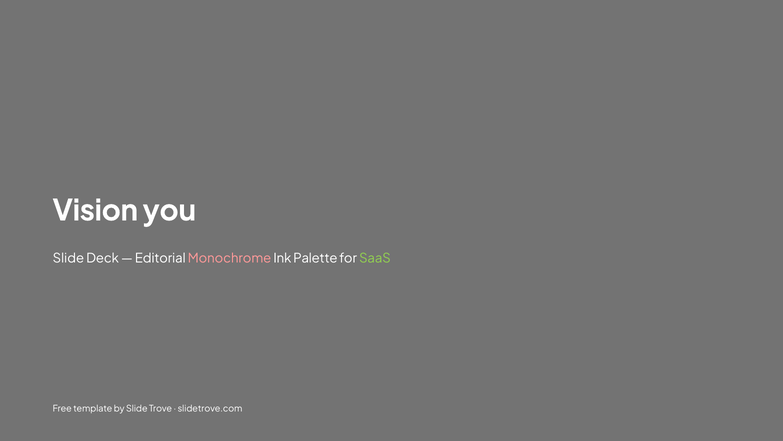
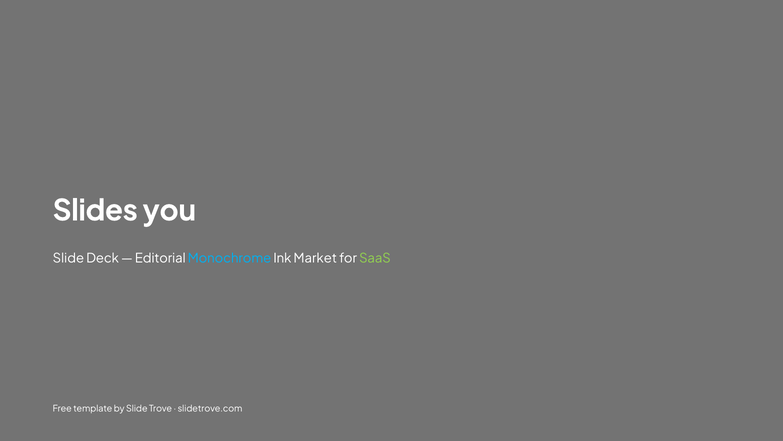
Vision: Vision -> Slides (95, 210)
Monochrome colour: pink -> light blue (230, 258)
Palette: Palette -> Market (315, 258)
